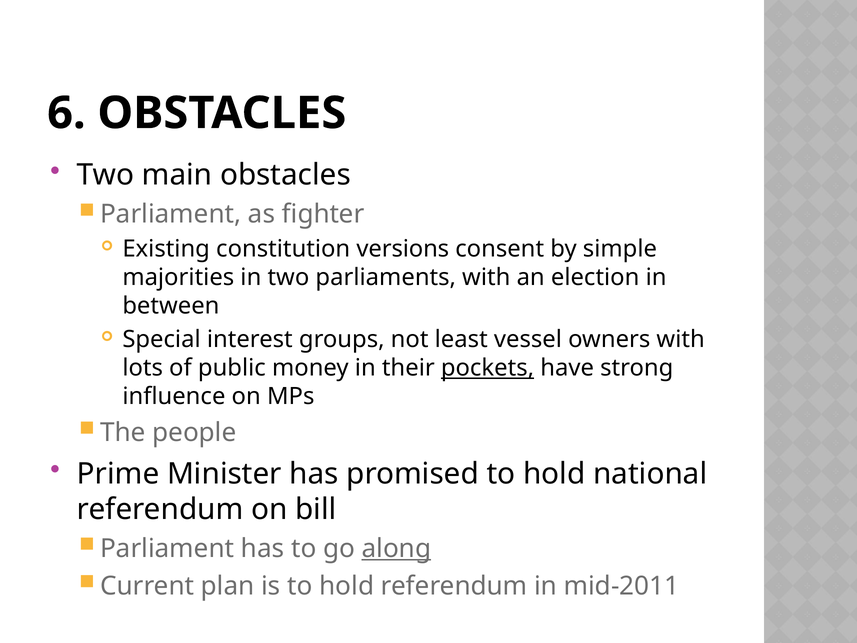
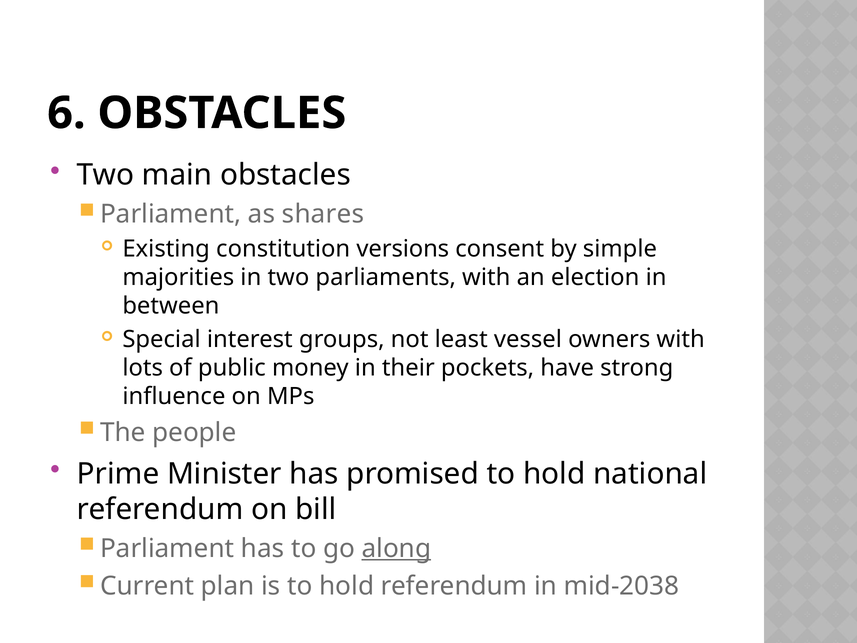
fighter: fighter -> shares (323, 214)
pockets underline: present -> none (487, 368)
mid-2011: mid-2011 -> mid-2038 (622, 586)
